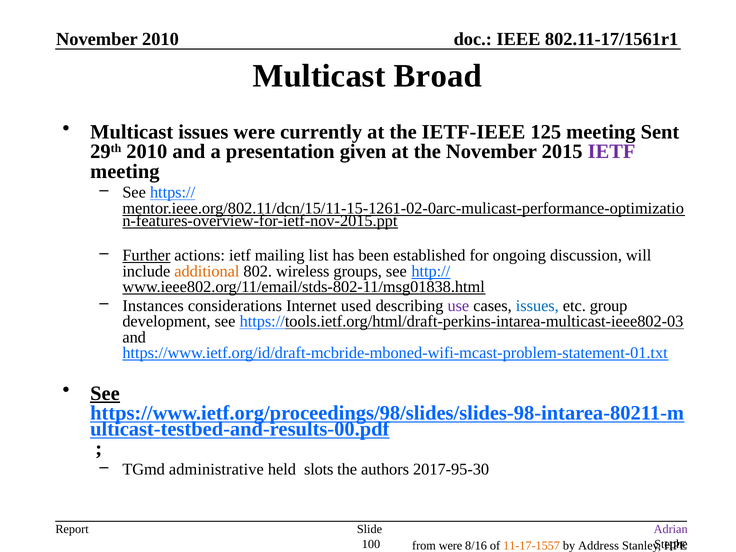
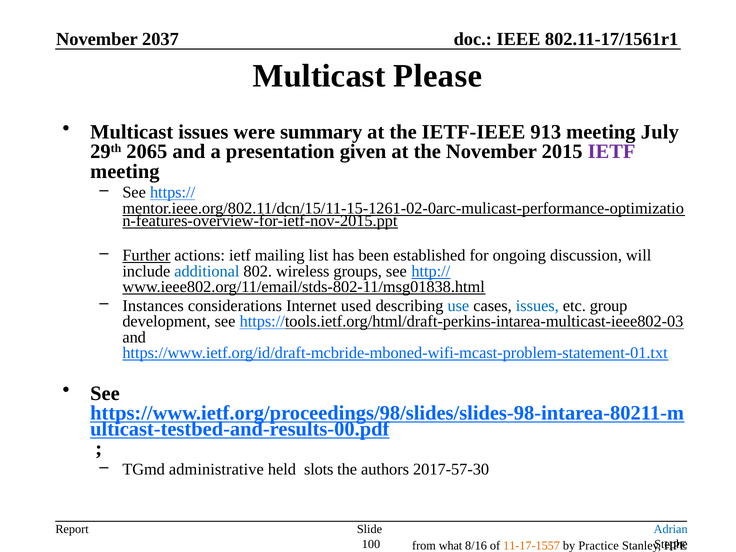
November 2010: 2010 -> 2037 (160, 39)
Broad: Broad -> Please (438, 76)
currently: currently -> summary (321, 132)
125: 125 -> 913 (546, 132)
Sent: Sent -> July (660, 132)
29th 2010: 2010 -> 2065 (147, 152)
additional colour: orange -> blue (207, 271)
use colour: purple -> blue (458, 306)
See underline: present -> none (105, 393)
2017-95-30: 2017-95-30 -> 2017-57-30 (451, 470)
Adrian colour: purple -> blue (671, 529)
from were: were -> what (451, 545)
Address: Address -> Practice (599, 545)
